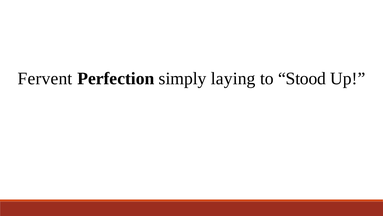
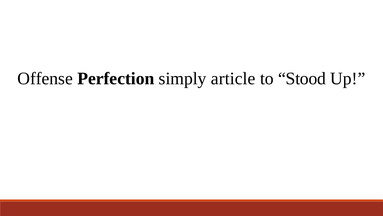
Fervent: Fervent -> Offense (45, 78)
laying: laying -> article (233, 78)
